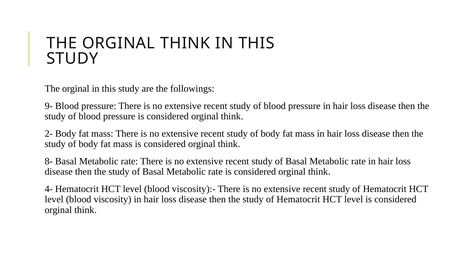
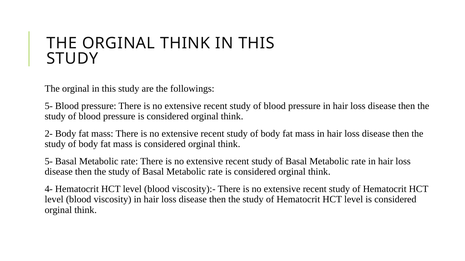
9-: 9- -> 5- (49, 106)
8-: 8- -> 5- (49, 162)
